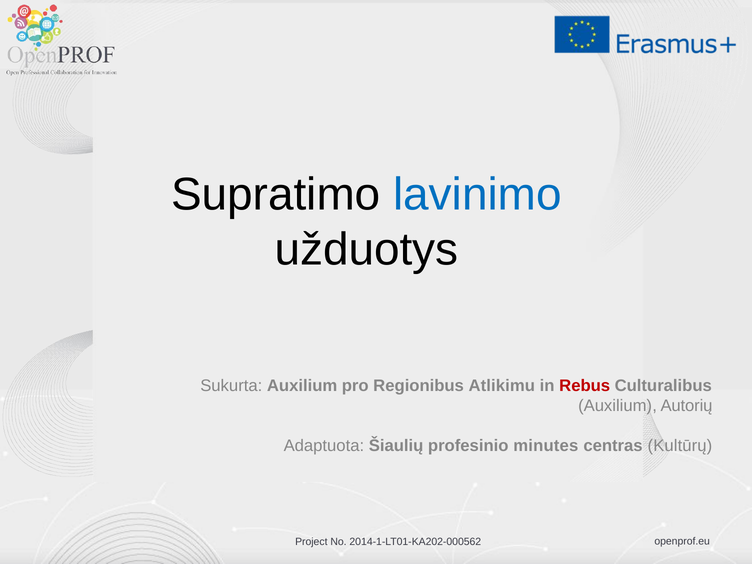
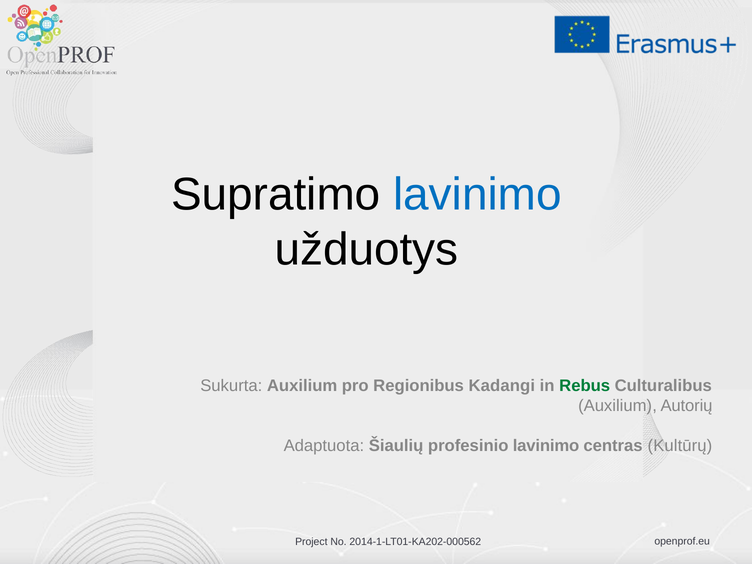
Atlikimu: Atlikimu -> Kadangi (502, 386)
Rebus colour: red -> green (585, 386)
profesinio minutes: minutes -> lavinimo (546, 446)
